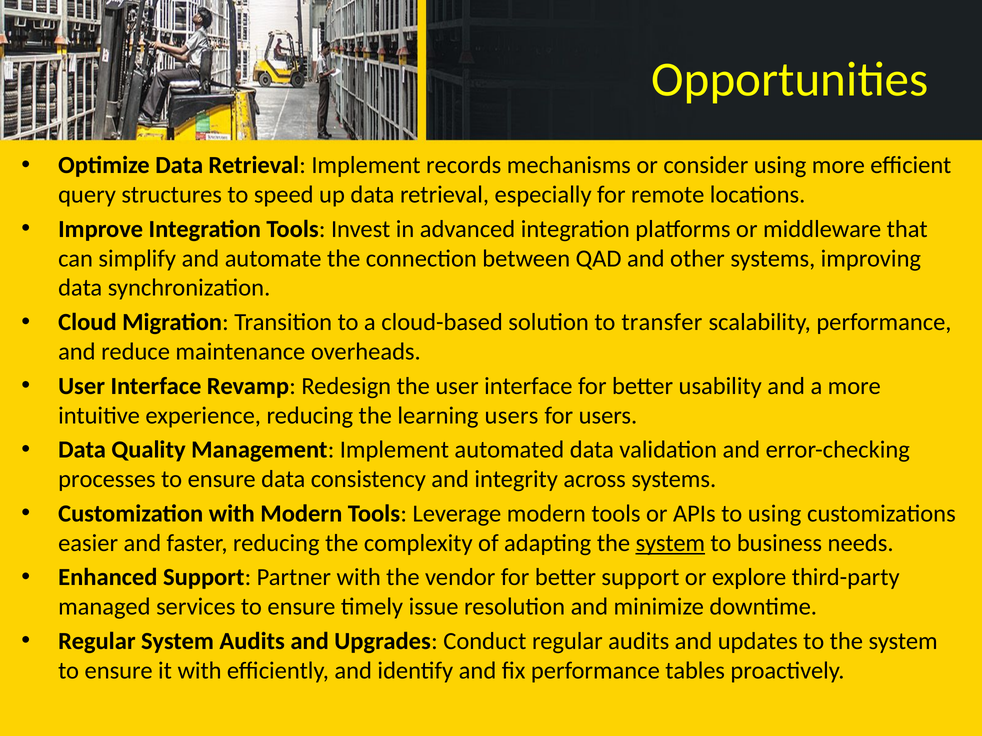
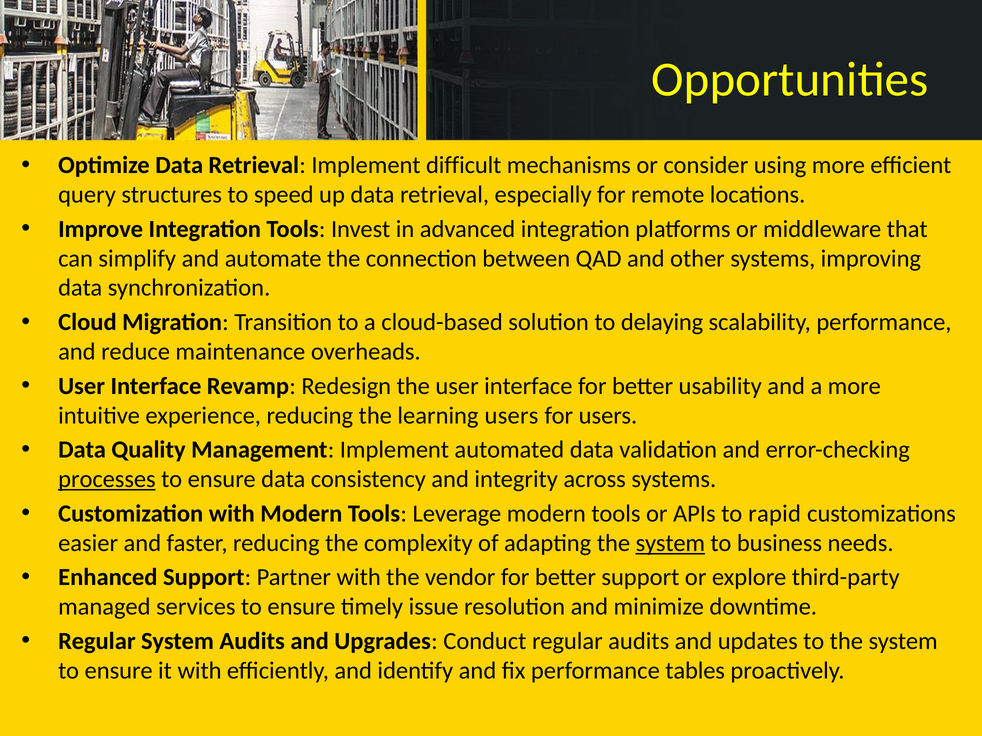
records: records -> difficult (464, 165)
transfer: transfer -> delaying (662, 322)
processes underline: none -> present (107, 480)
to using: using -> rapid (775, 514)
